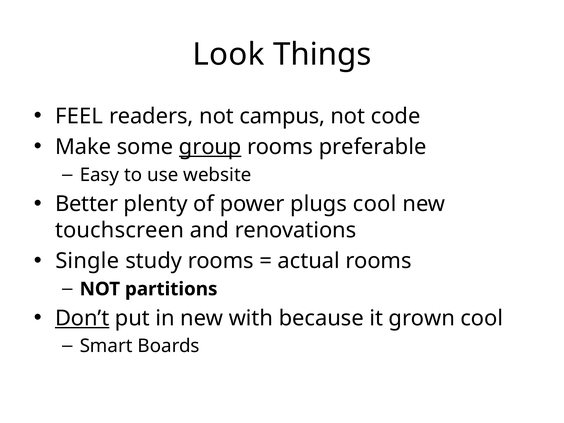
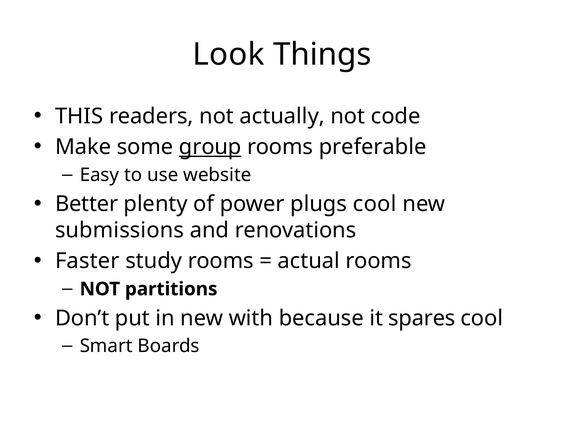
FEEL: FEEL -> THIS (79, 116)
campus: campus -> actually (282, 116)
touchscreen: touchscreen -> submissions (119, 230)
Single: Single -> Faster (87, 261)
Don’t underline: present -> none (82, 318)
grown: grown -> spares (422, 318)
